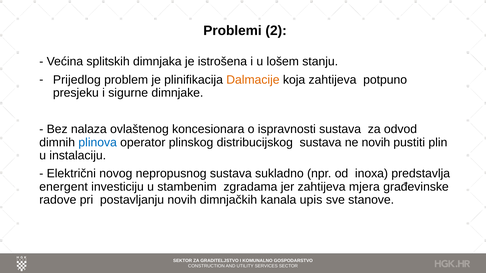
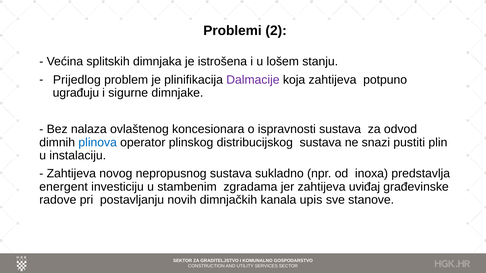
Dalmacije colour: orange -> purple (253, 80)
presjeku: presjeku -> ugrađuju (76, 93)
ne novih: novih -> snazi (376, 143)
Električni: Električni -> Zahtijeva (71, 174)
mjera: mjera -> uviđaj (364, 187)
